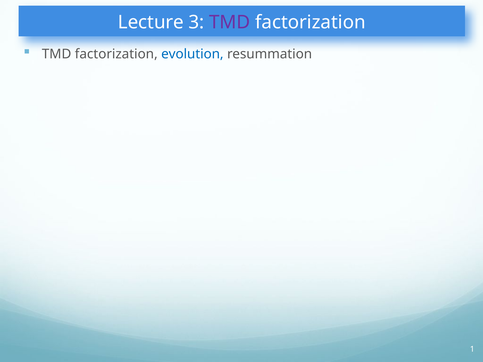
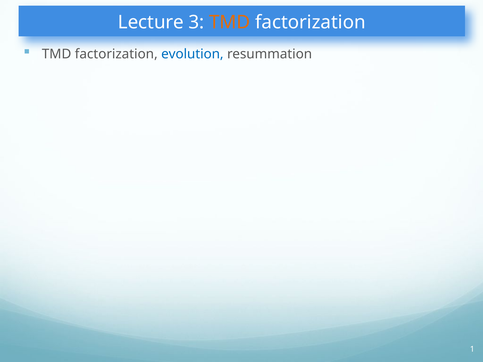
TMD colour: purple -> orange (230, 22)
